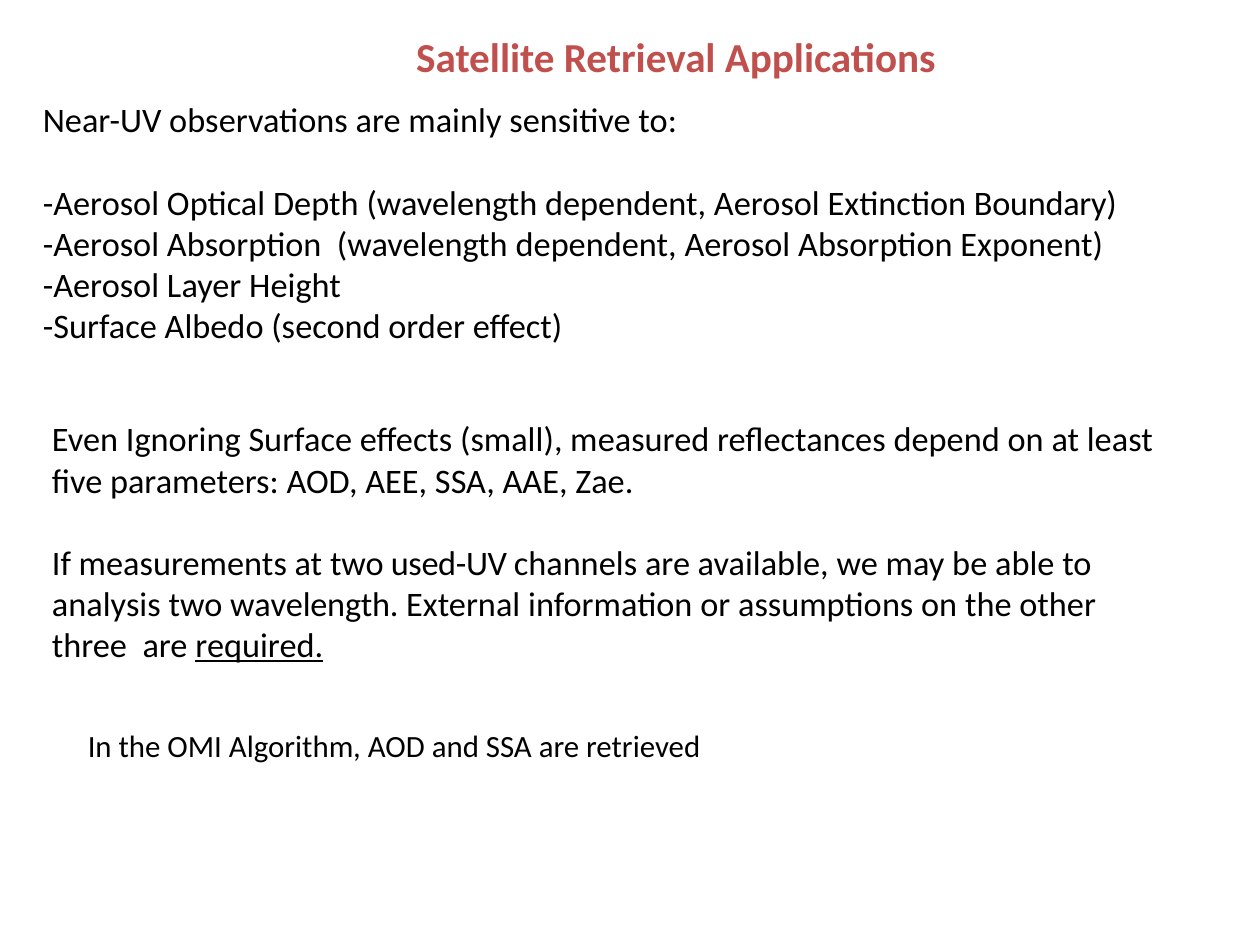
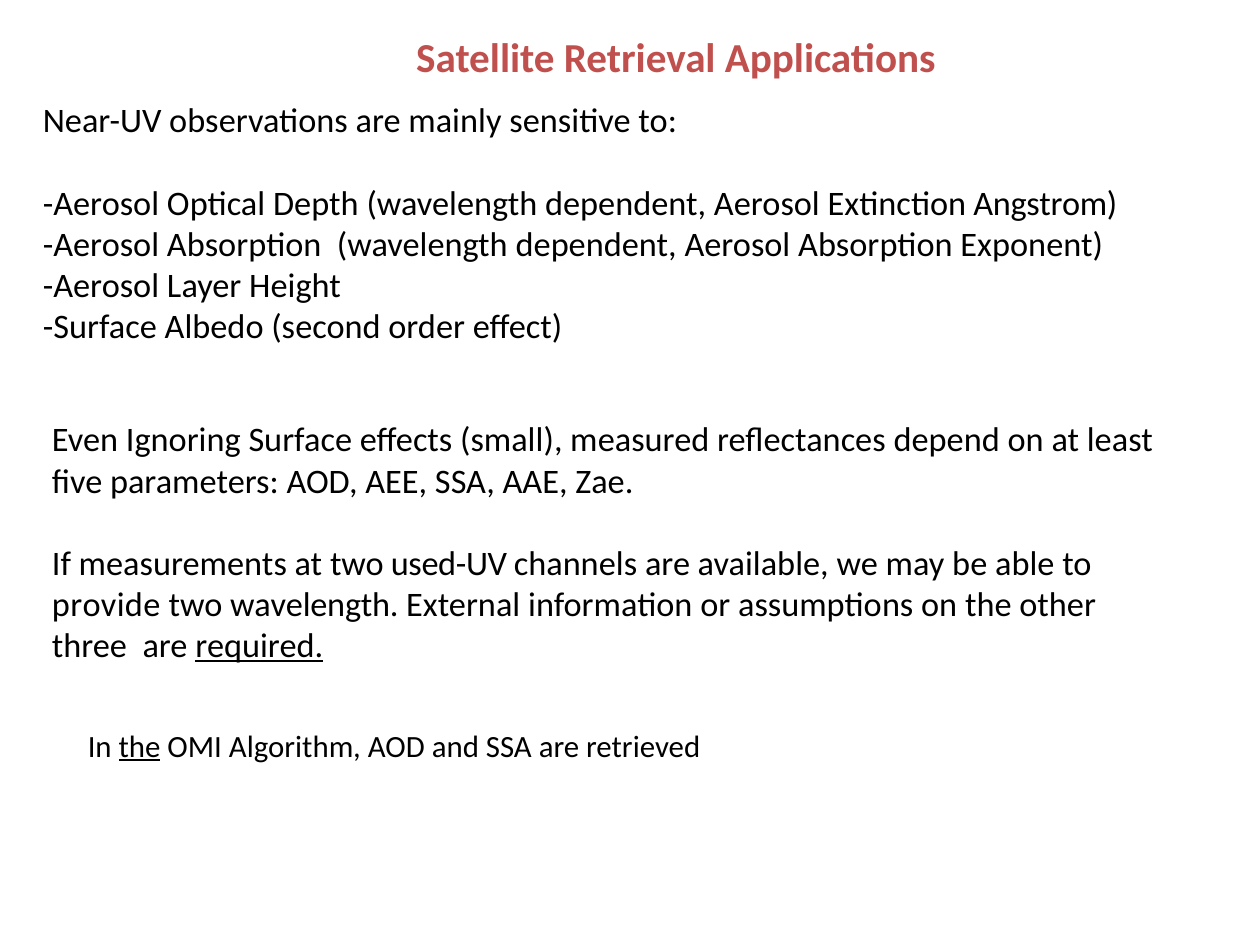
Boundary: Boundary -> Angstrom (1045, 204)
analysis: analysis -> provide (106, 605)
the underline: none -> present (139, 747)
